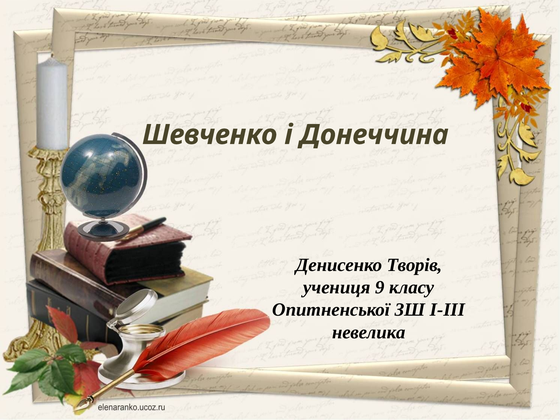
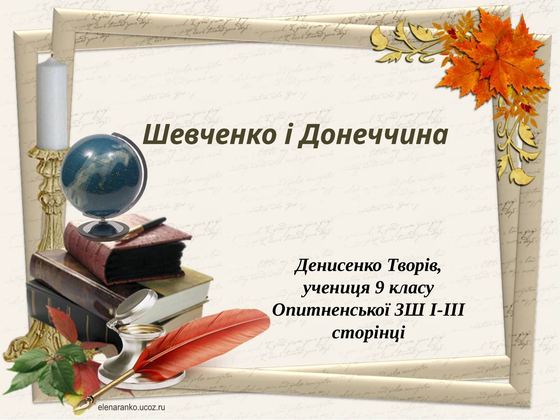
невелика: невелика -> сторінці (369, 332)
